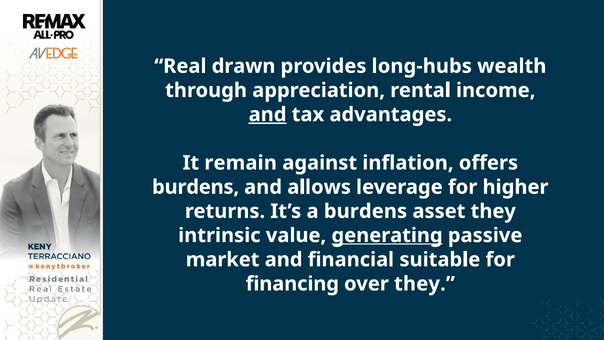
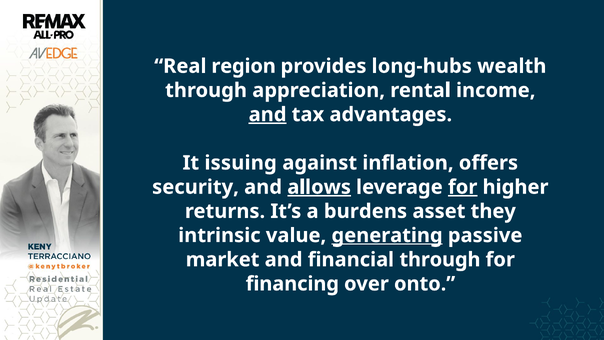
drawn: drawn -> region (244, 66)
remain: remain -> issuing (241, 163)
burdens: burdens -> security (196, 187)
allows underline: none -> present (319, 187)
for underline: none -> present (463, 187)
financial suitable: suitable -> through (440, 259)
over they: they -> onto (425, 284)
